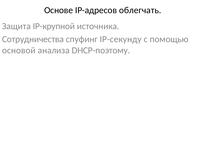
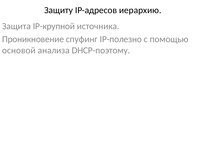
Основе: Основе -> Защиту (59, 10)
облегчать: облегчать -> иерархию (140, 10)
Сотрудничества: Сотрудничества -> Проникновение (33, 39)
IP-секунду: IP-секунду -> IP-полезно (121, 39)
